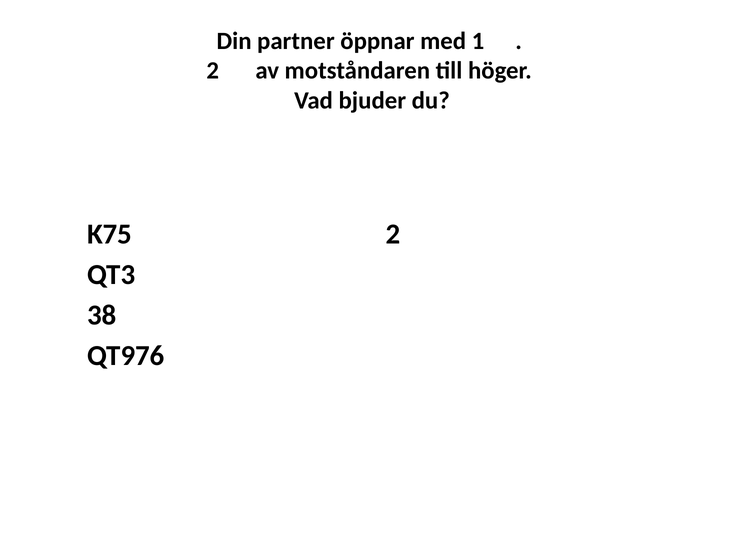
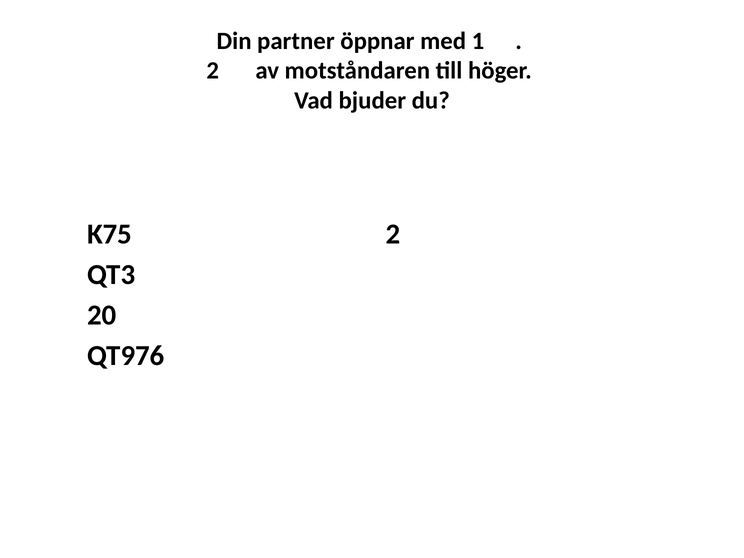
38: 38 -> 20 (102, 315)
